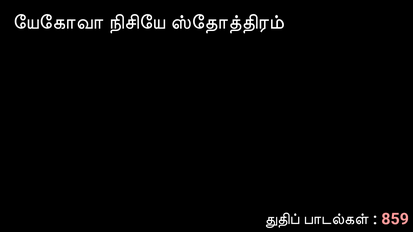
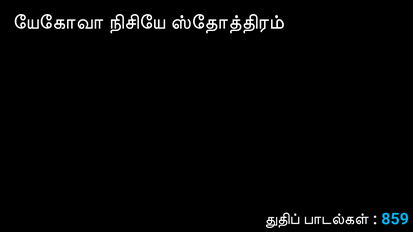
859 colour: pink -> light blue (395, 219)
